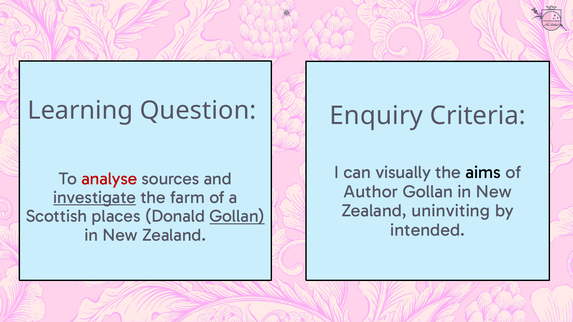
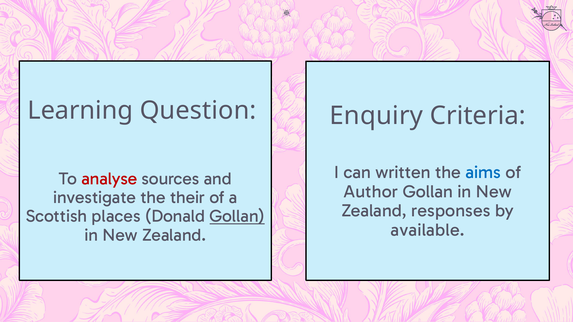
visually: visually -> written (403, 173)
aims colour: black -> blue (483, 173)
investigate underline: present -> none (95, 198)
farm: farm -> their (188, 198)
uninviting: uninviting -> responses (451, 211)
intended: intended -> available (428, 230)
